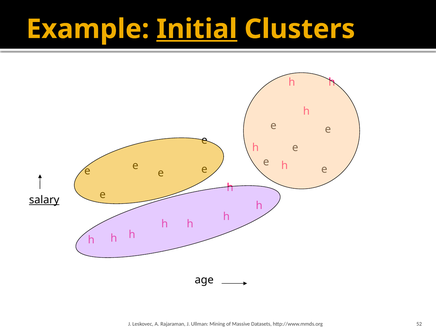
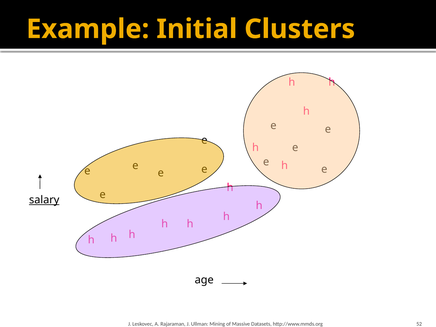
Initial underline: present -> none (197, 29)
